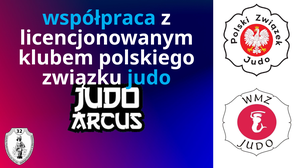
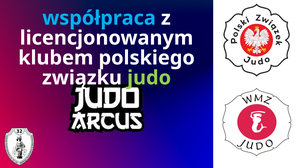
judo colour: light blue -> light green (149, 78)
